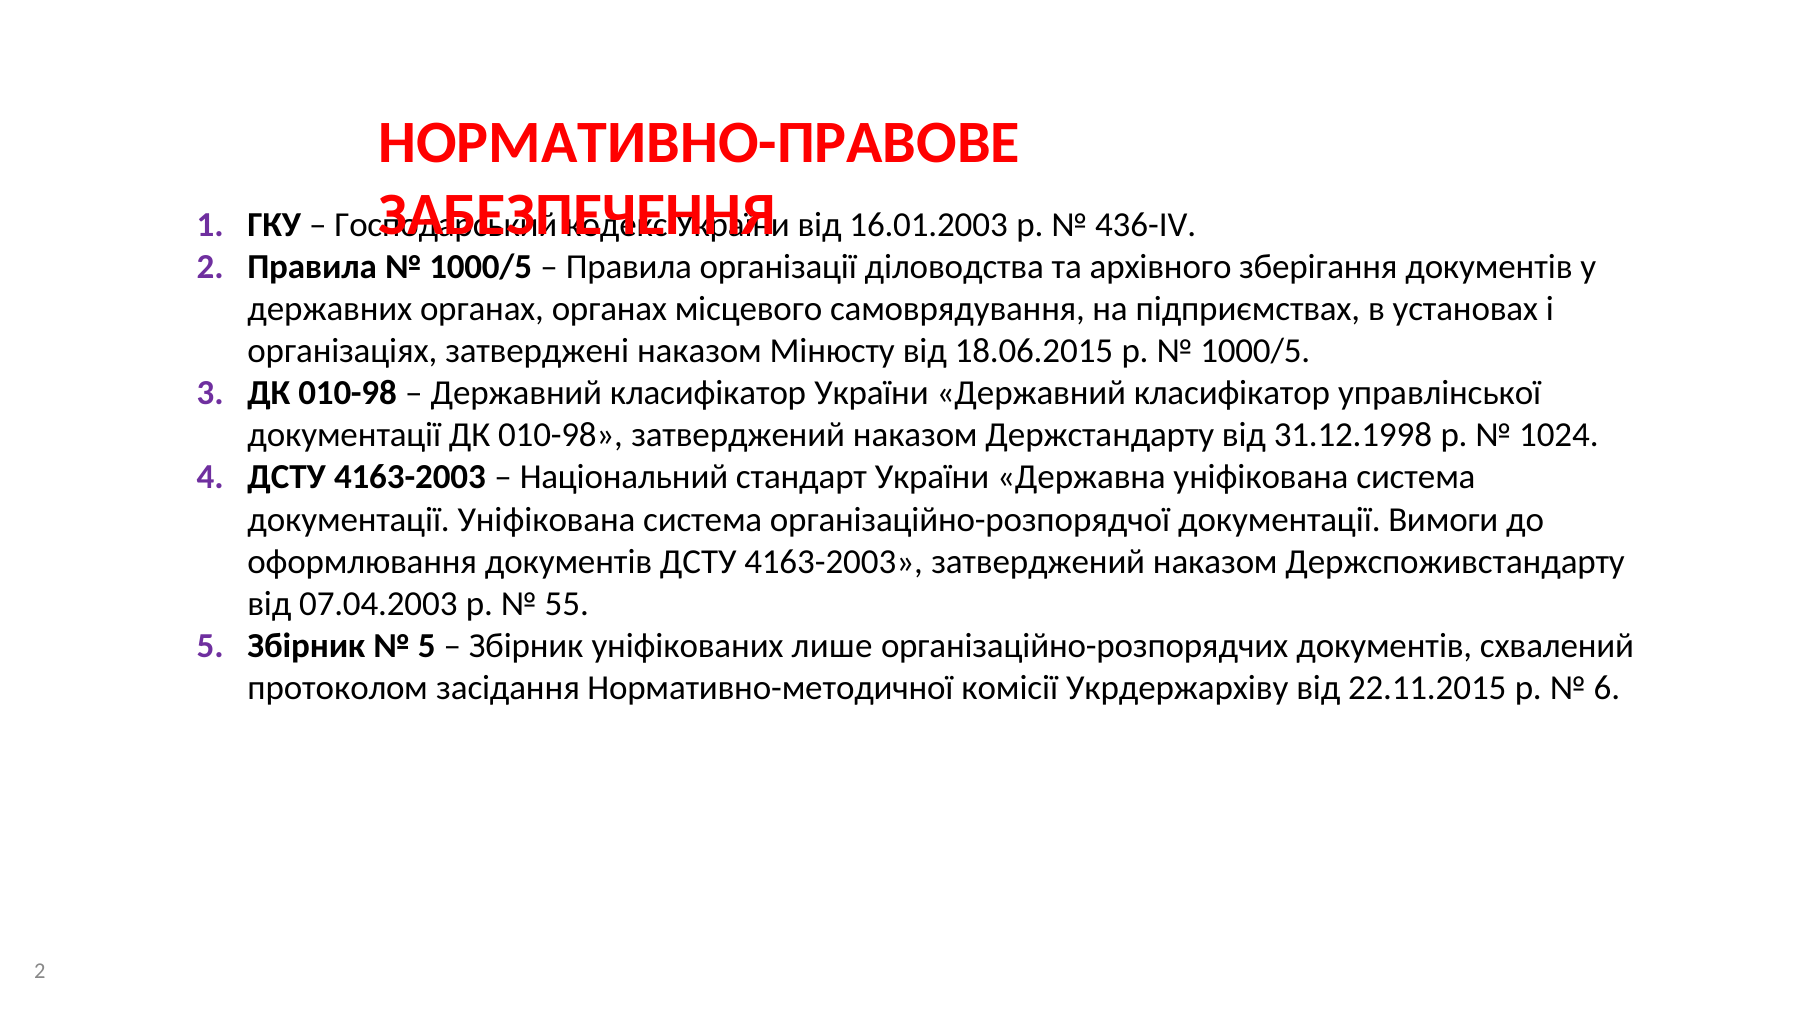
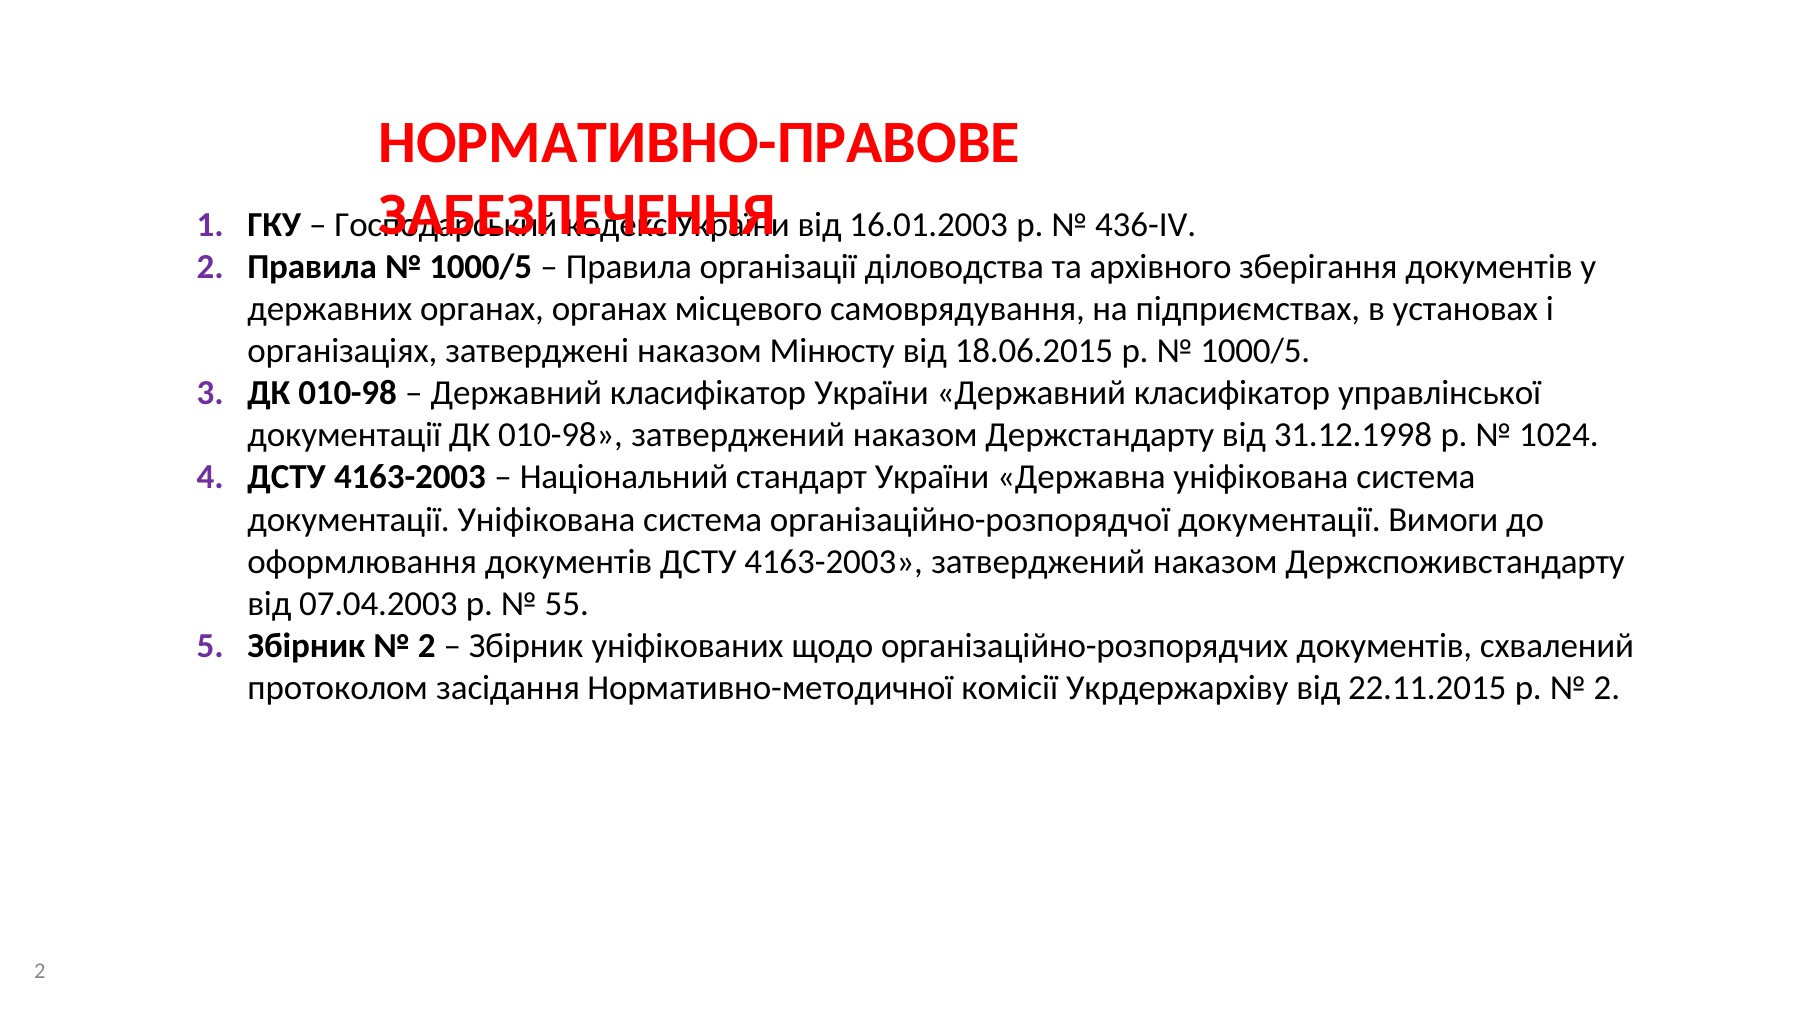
5: 5 -> 2 (427, 645)
лише: лише -> щодо (832, 645)
6: 6 -> 2 (1607, 688)
